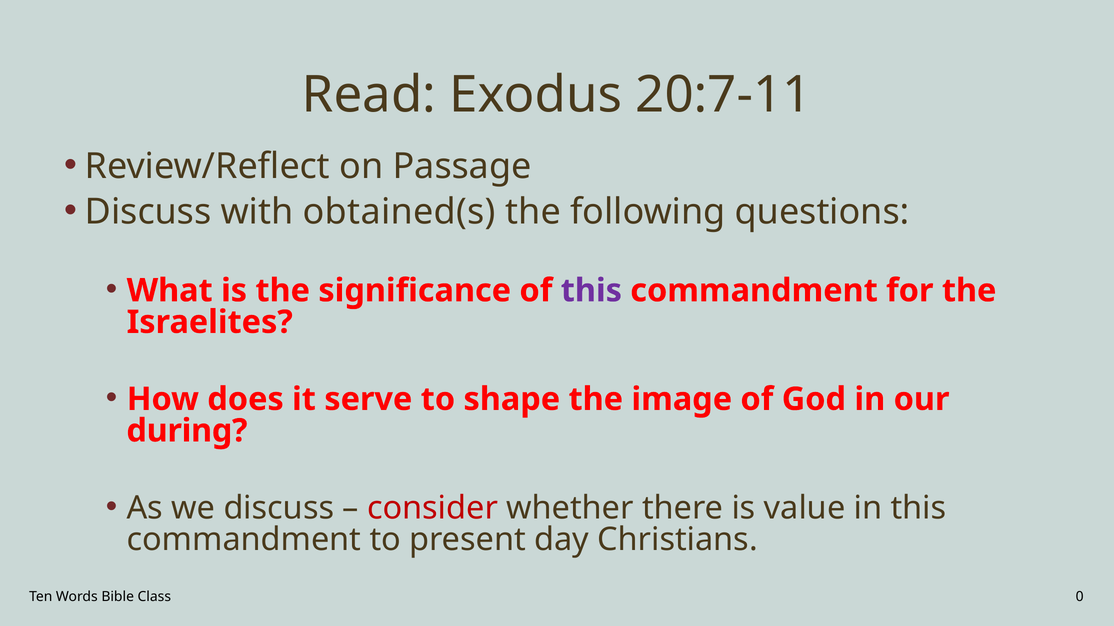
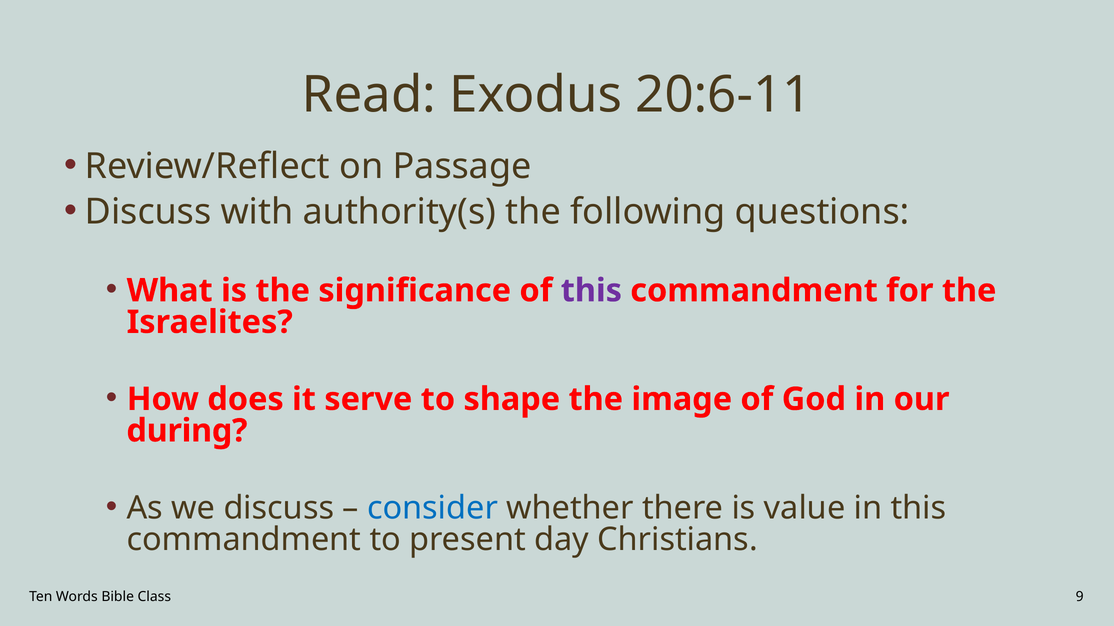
20:7-11: 20:7-11 -> 20:6-11 (723, 95)
obtained(s: obtained(s -> authority(s (399, 212)
consider colour: red -> blue (433, 508)
0: 0 -> 9 (1080, 597)
